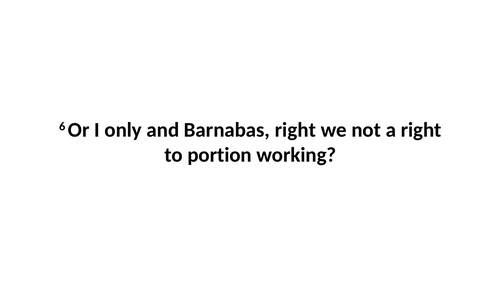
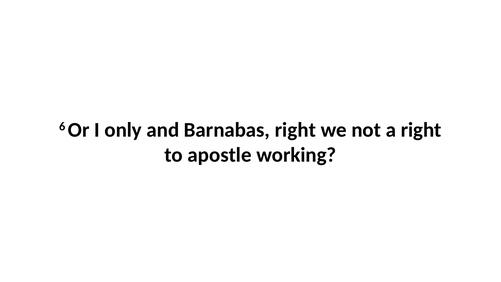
portion: portion -> apostle (220, 155)
